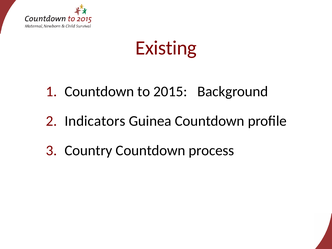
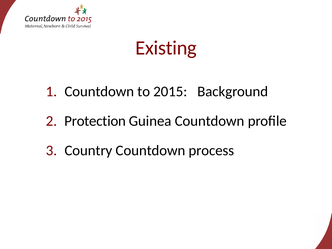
Indicators: Indicators -> Protection (95, 121)
